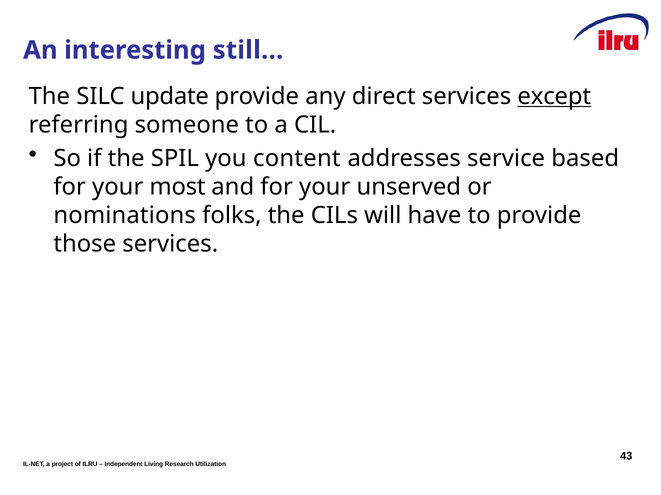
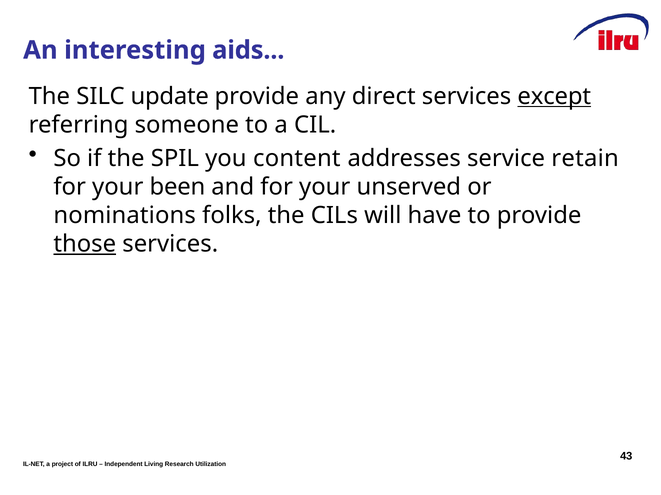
still: still -> aids (248, 50)
based: based -> retain (585, 158)
most: most -> been (177, 187)
those underline: none -> present (85, 244)
